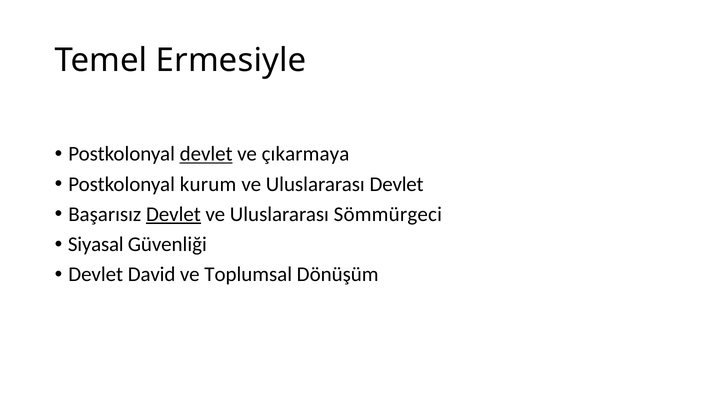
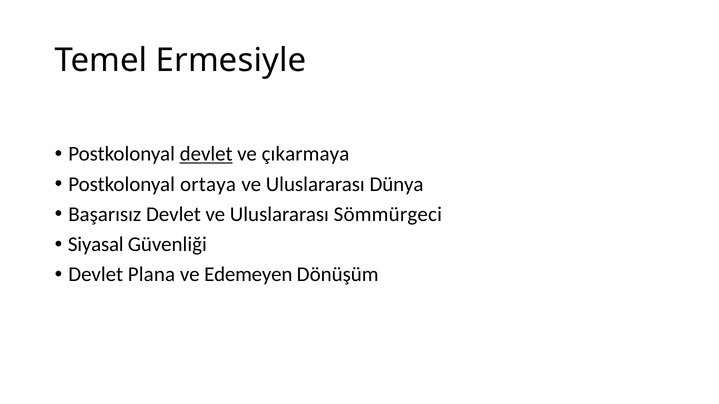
kurum: kurum -> ortaya (208, 184)
Uluslararası Devlet: Devlet -> Dünya (397, 184)
Devlet underline: present -> none (173, 215)
David: David -> Plana (151, 275)
Toplumsal: Toplumsal -> Edemeyen (248, 275)
